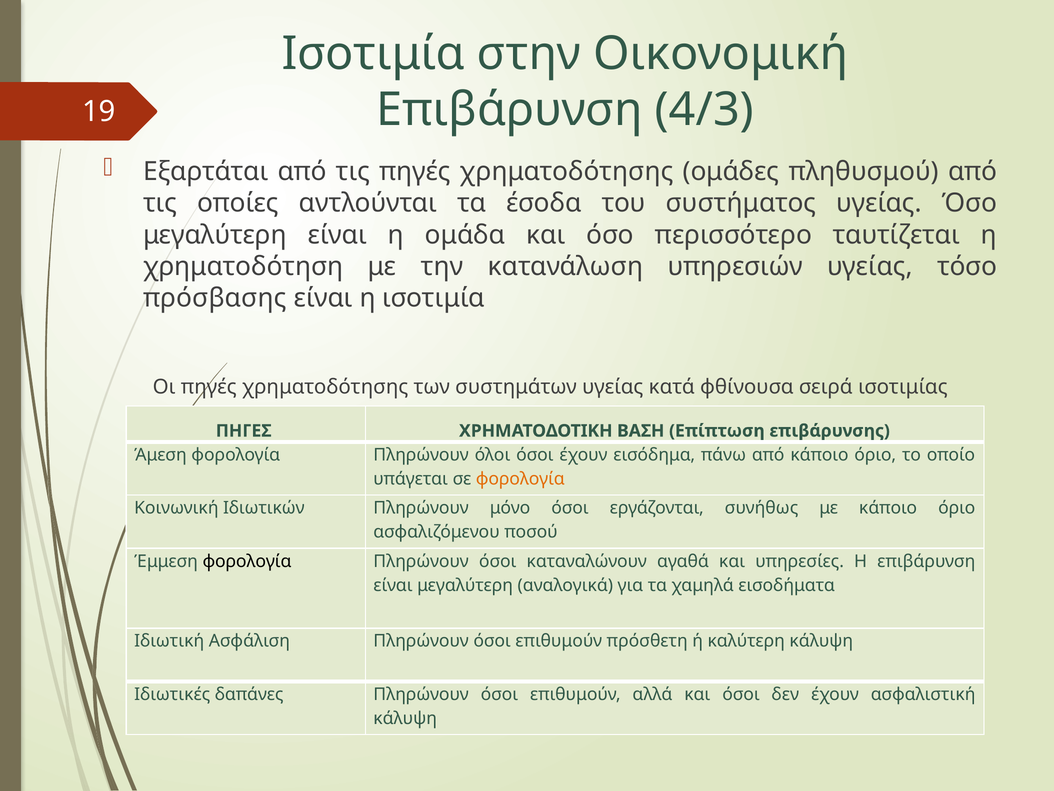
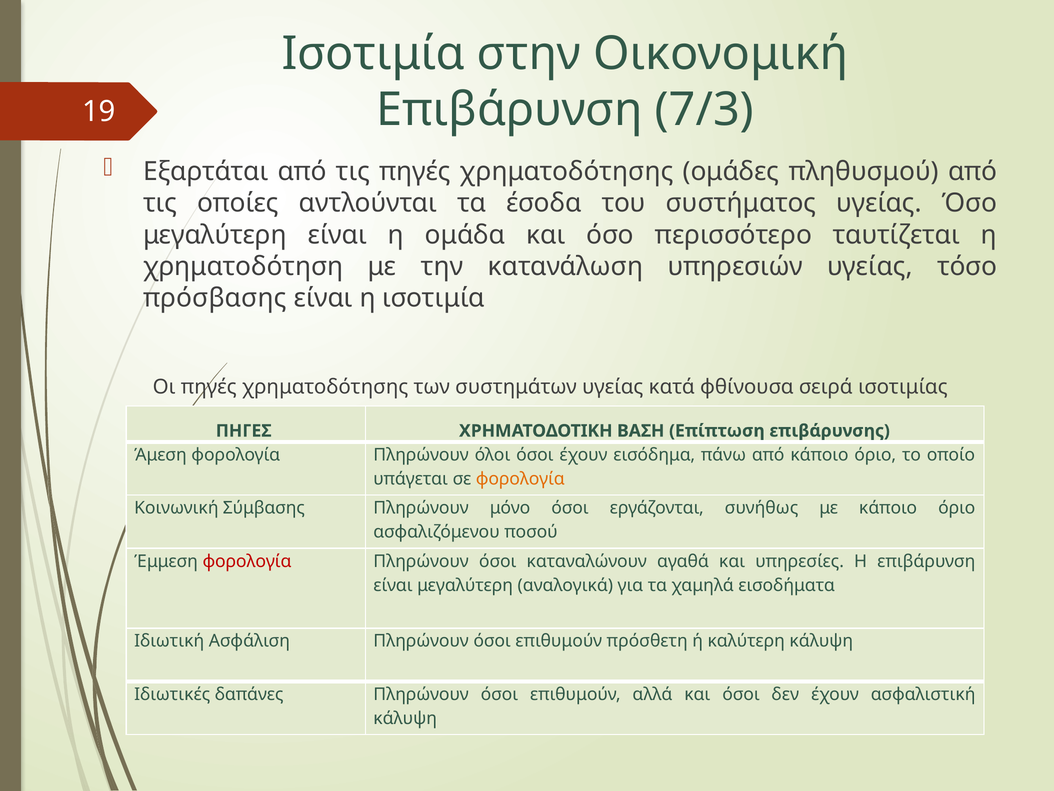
4/3: 4/3 -> 7/3 (704, 110)
Ιδιωτικών: Ιδιωτικών -> Σύμβασης (264, 508)
φορολογία colour: black -> red (247, 561)
